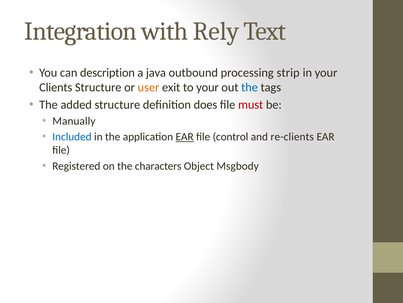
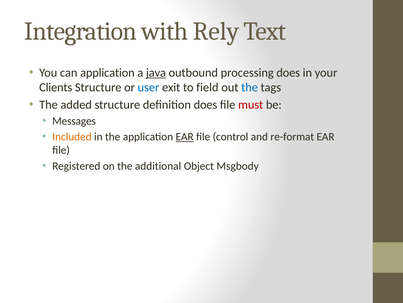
can description: description -> application (107, 72)
java underline: none -> present (156, 72)
processing strip: strip -> does (288, 72)
user colour: orange -> blue (148, 87)
to your: your -> field (207, 87)
Manually: Manually -> Messages (74, 121)
Included colour: blue -> orange (72, 136)
re-clients: re-clients -> re-format (292, 136)
characters: characters -> additional (158, 166)
